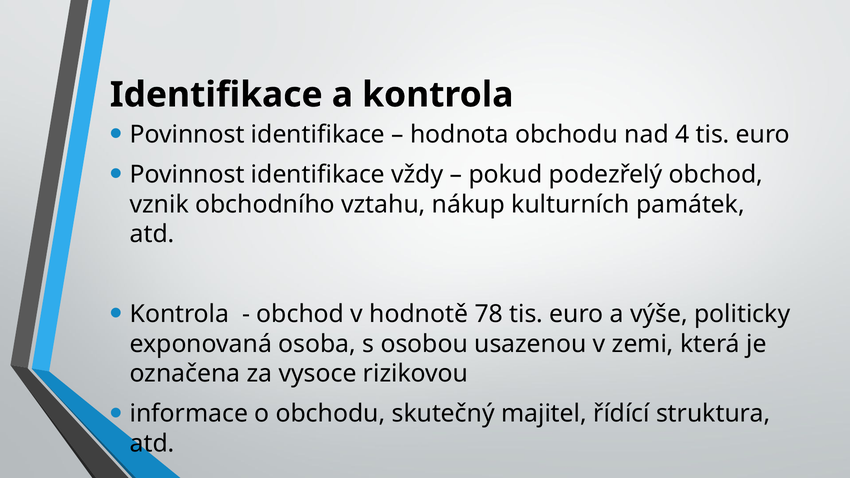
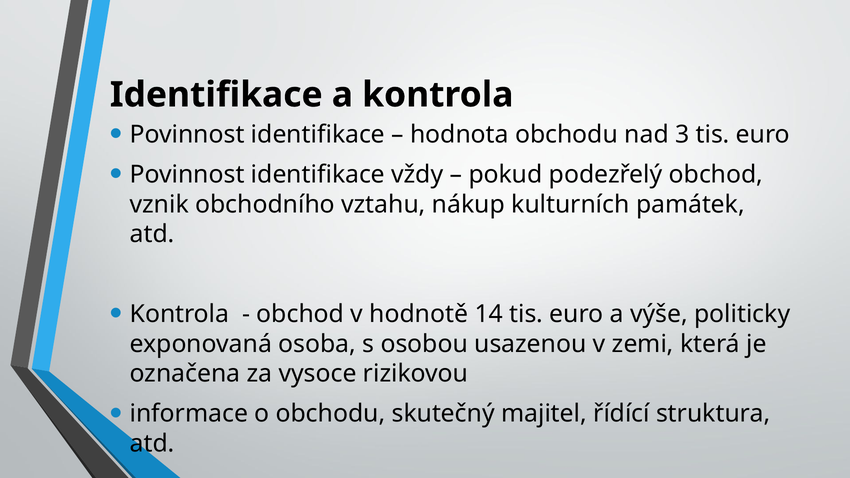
4: 4 -> 3 (682, 135)
78: 78 -> 14 (489, 314)
